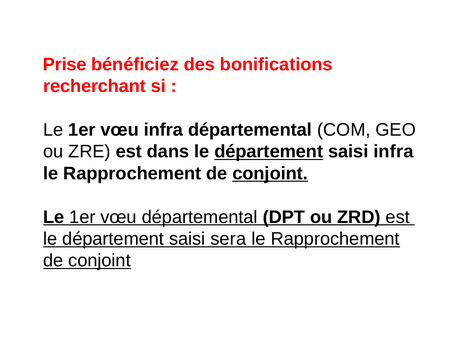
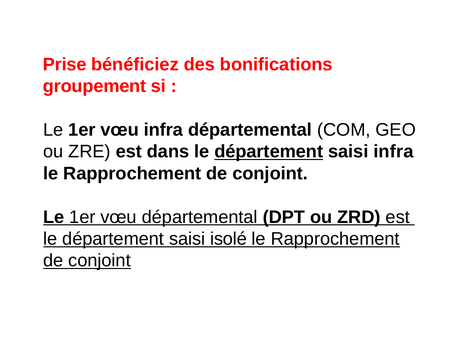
recherchant: recherchant -> groupement (95, 86)
conjoint underline: present -> none (270, 174)
sera: sera -> isolé (228, 239)
